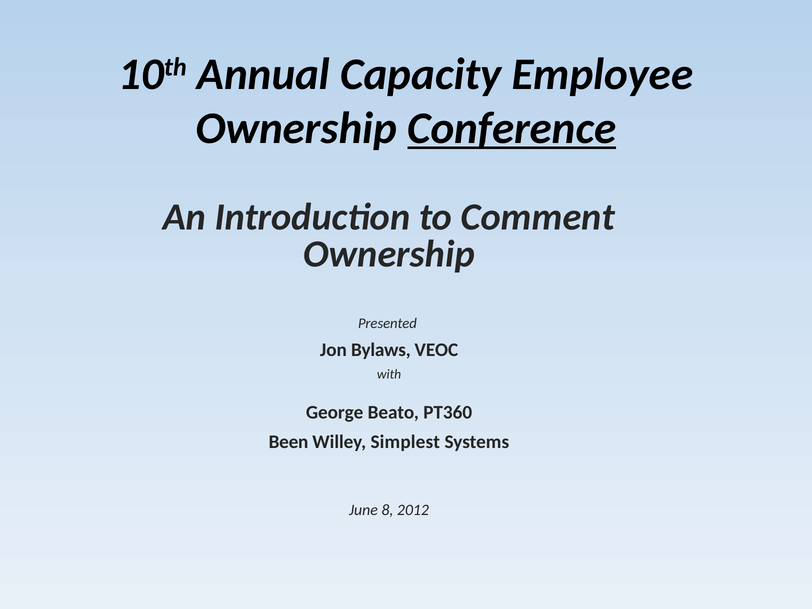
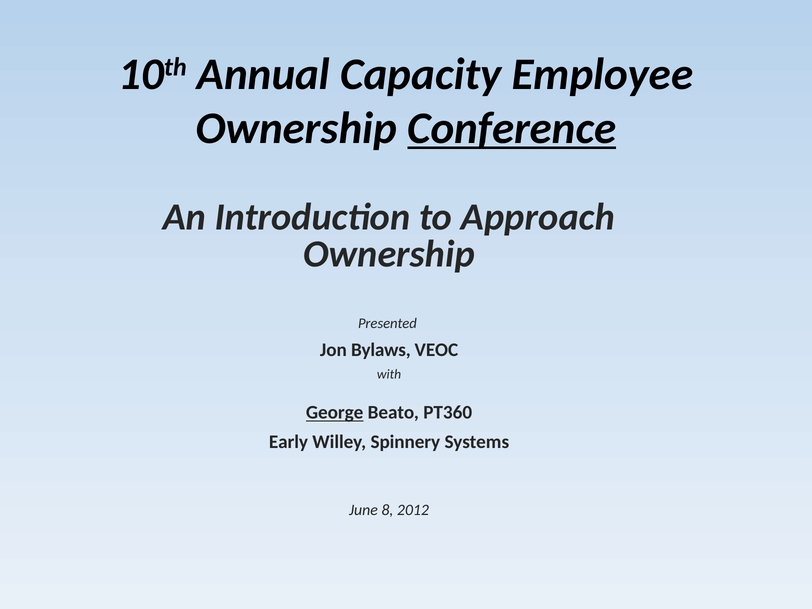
Comment: Comment -> Approach (538, 217)
George underline: none -> present (335, 413)
Been: Been -> Early (288, 442)
Simplest: Simplest -> Spinnery (405, 442)
